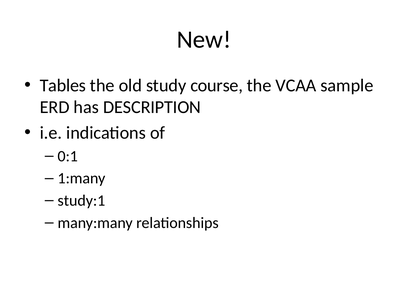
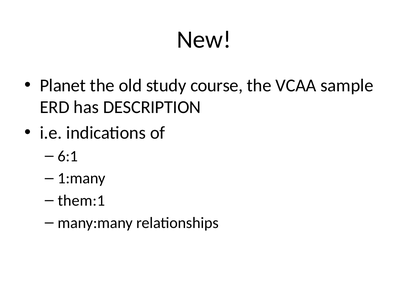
Tables: Tables -> Planet (63, 86)
0:1: 0:1 -> 6:1 (68, 156)
study:1: study:1 -> them:1 (81, 201)
